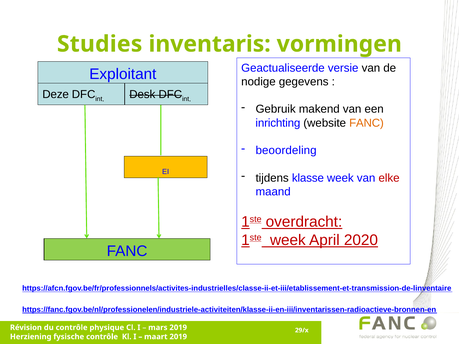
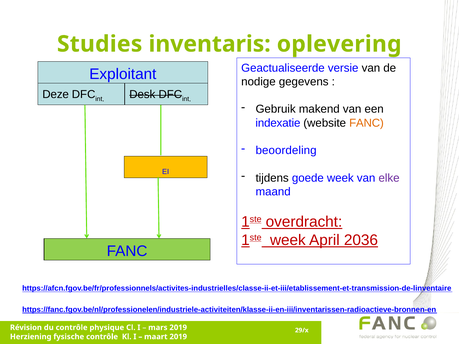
vormingen: vormingen -> oplevering (339, 44)
inrichting: inrichting -> indexatie (278, 123)
klasse: klasse -> goede (308, 178)
elke colour: red -> purple (389, 178)
2020: 2020 -> 2036 (361, 240)
